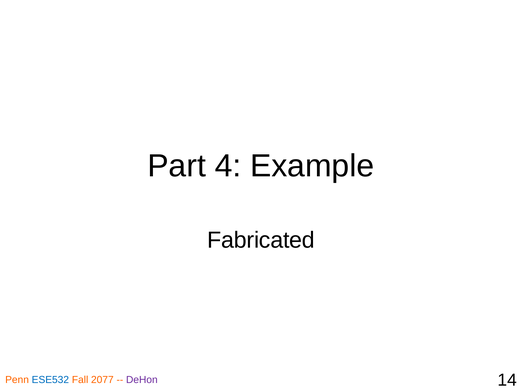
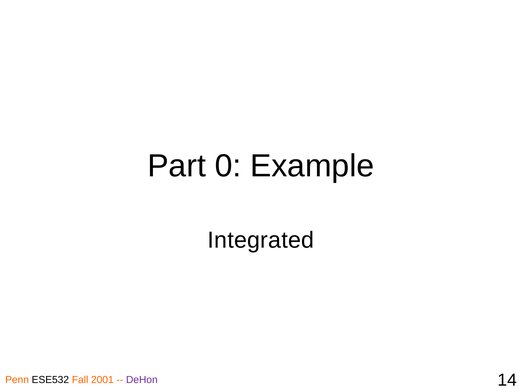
4: 4 -> 0 (228, 166)
Fabricated: Fabricated -> Integrated (261, 240)
ESE532 colour: blue -> black (50, 379)
2077: 2077 -> 2001 (102, 379)
